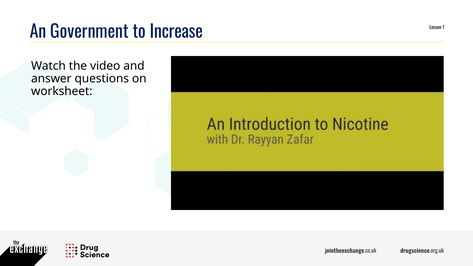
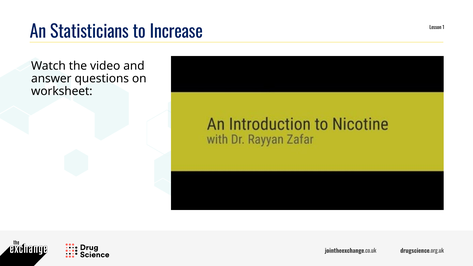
Government: Government -> Statisticians (90, 32)
